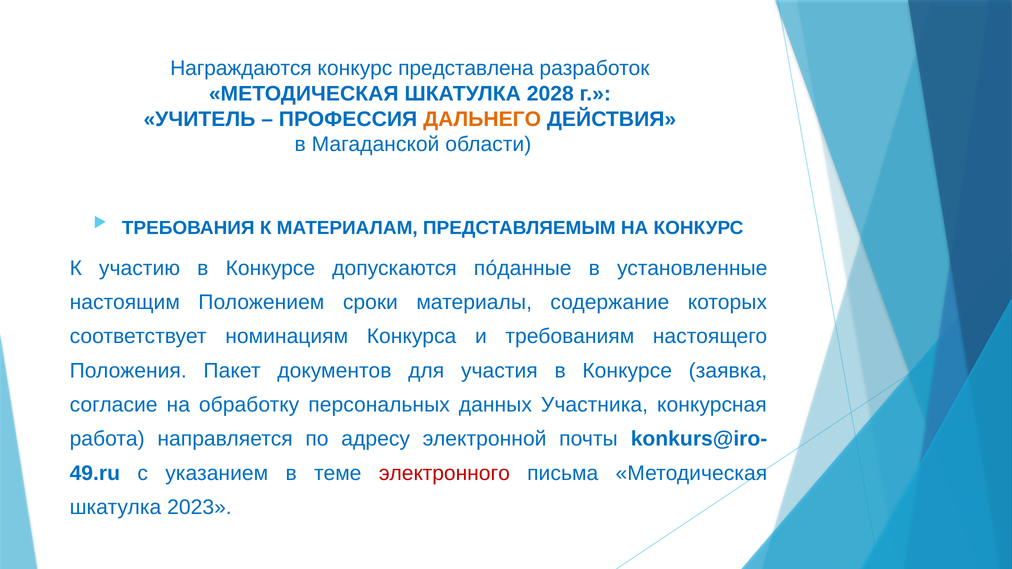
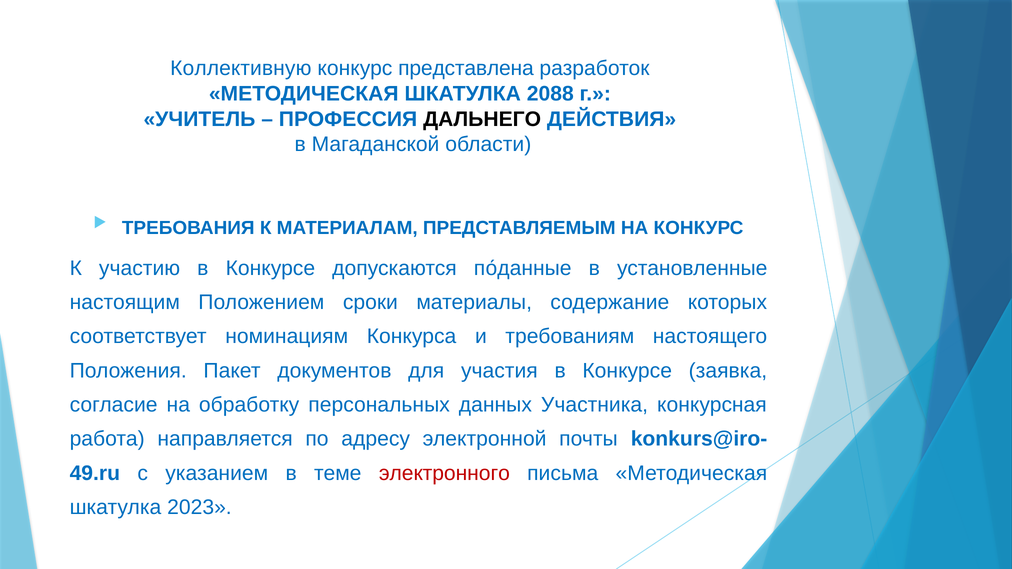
Награждаются: Награждаются -> Коллективную (241, 69)
2028: 2028 -> 2088 (550, 94)
ДАЛЬНЕГО colour: orange -> black (482, 119)
